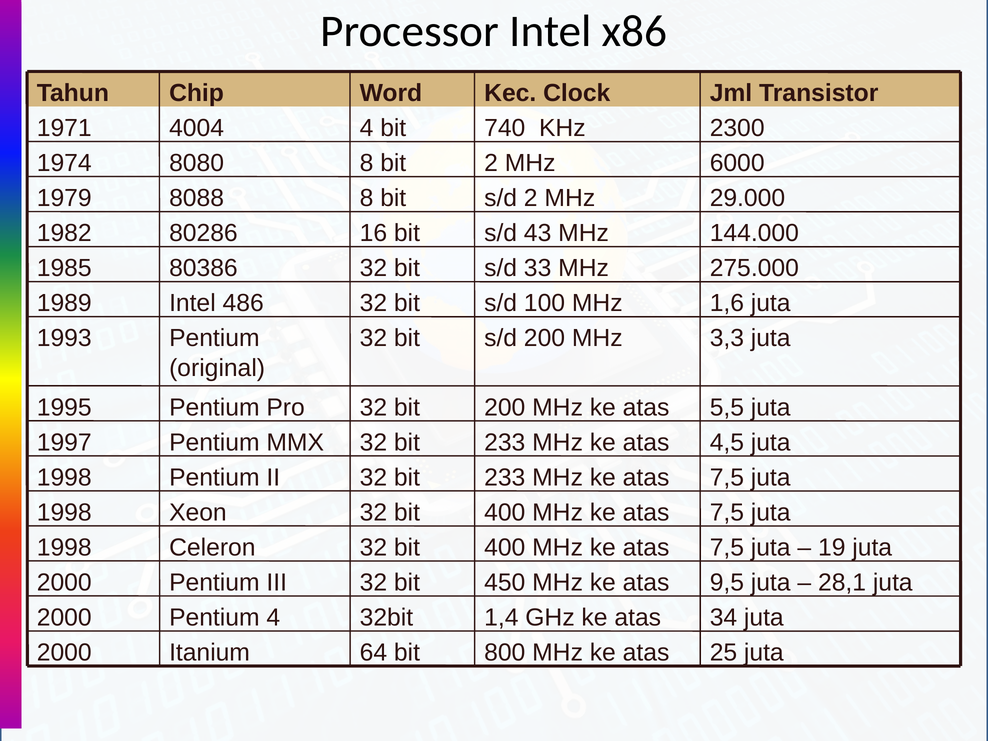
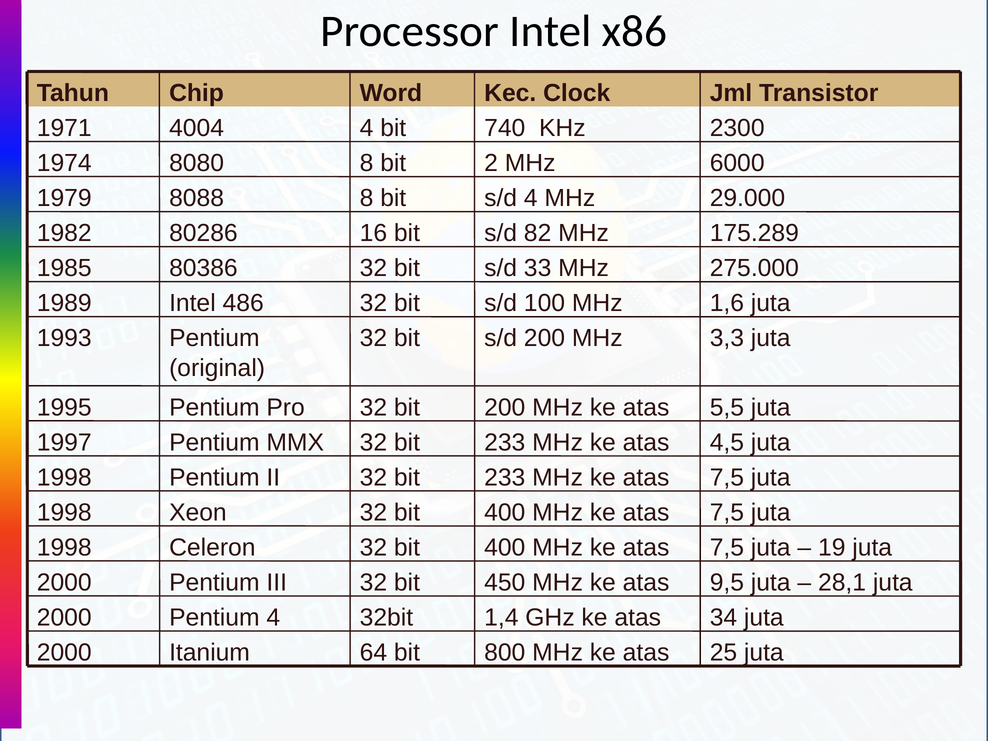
s/d 2: 2 -> 4 (531, 198)
43: 43 -> 82 (538, 233)
144.000: 144.000 -> 175.289 (754, 233)
